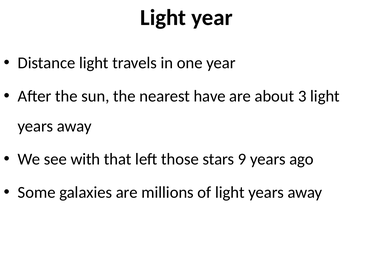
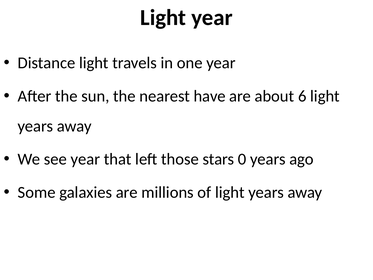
3: 3 -> 6 (302, 96)
see with: with -> year (85, 159)
9: 9 -> 0 (242, 159)
